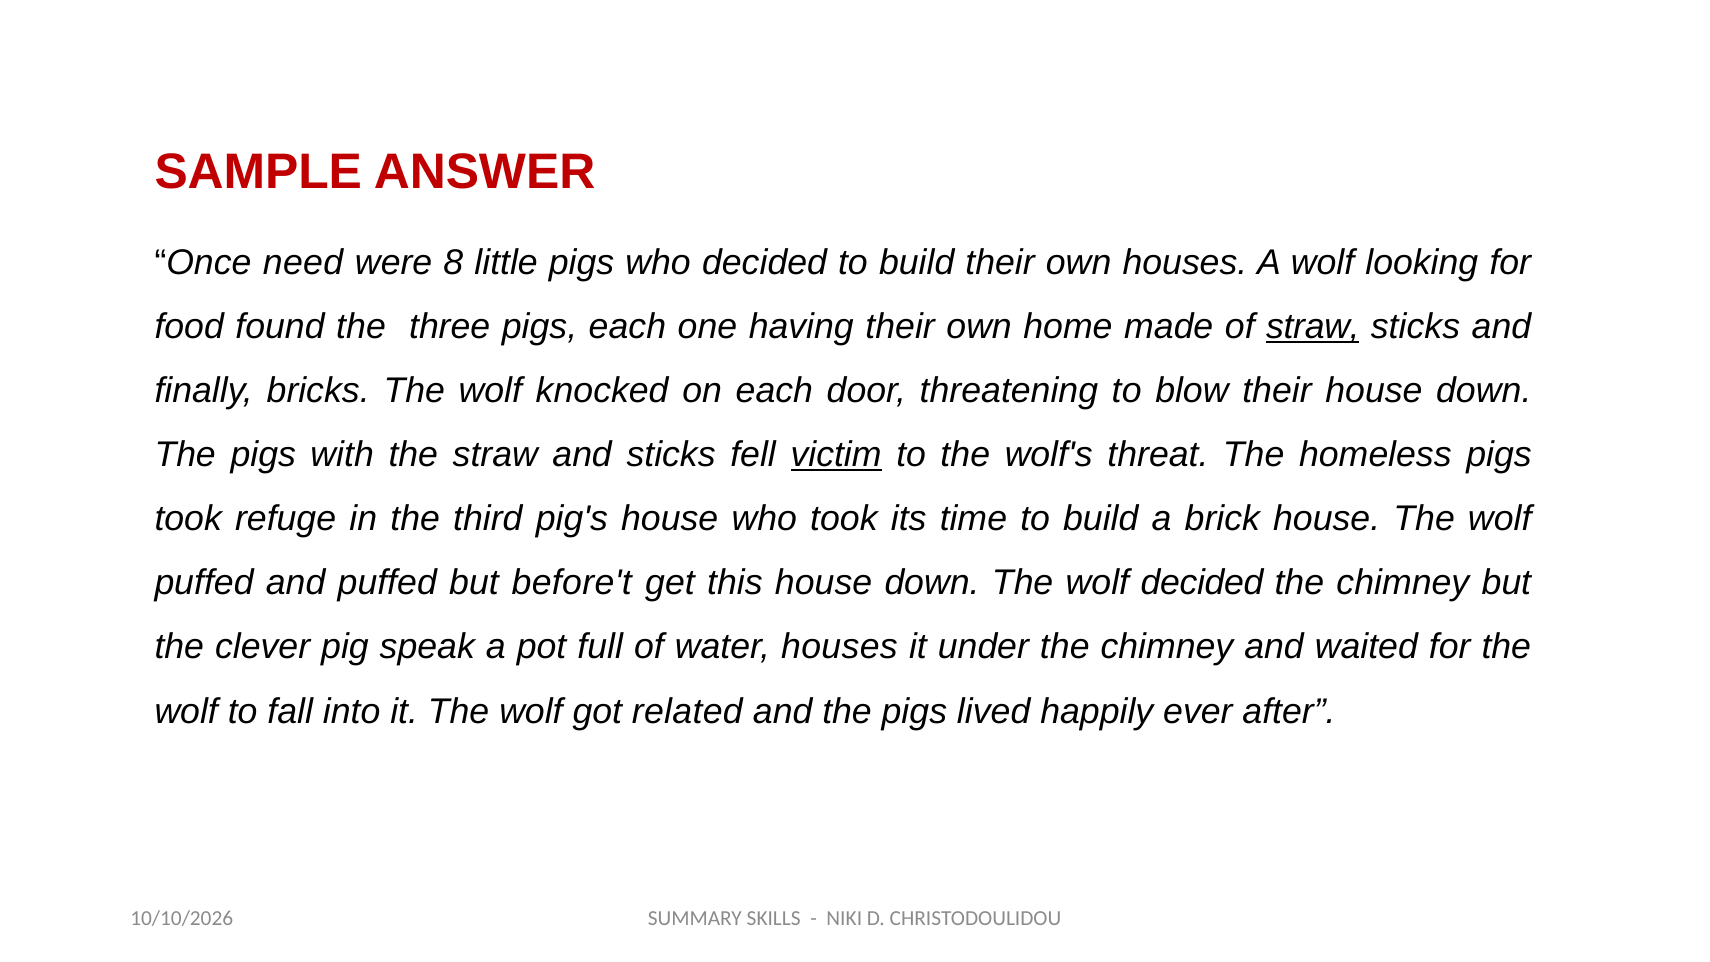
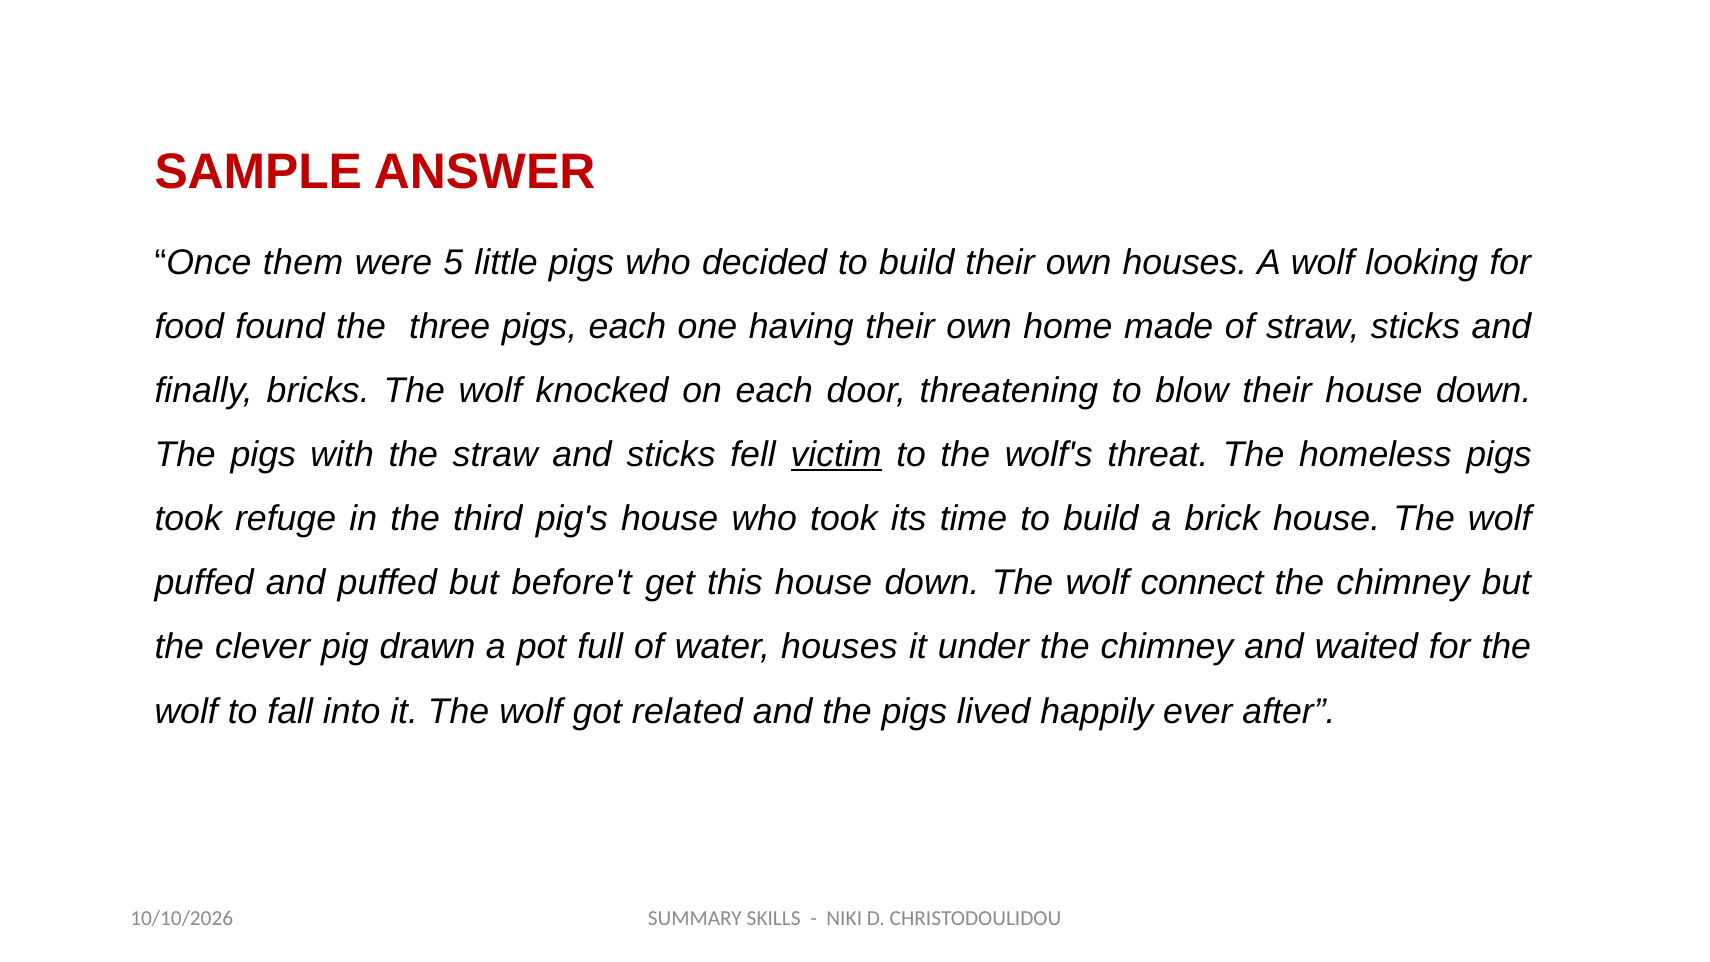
need: need -> them (303, 262)
8: 8 -> 5 (453, 262)
straw underline: present -> none (1313, 326)
wolf decided: decided -> connect (1202, 583)
speak: speak -> drawn (428, 647)
